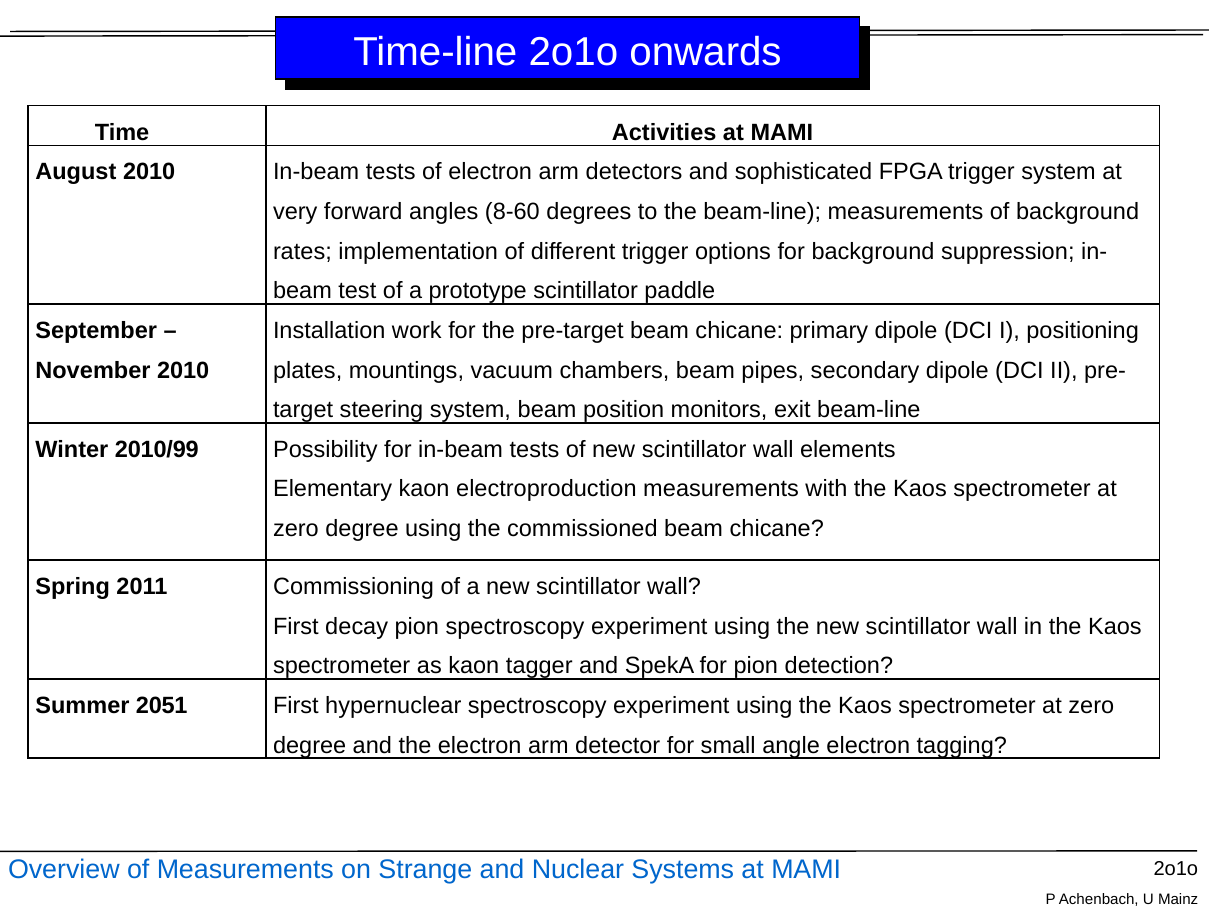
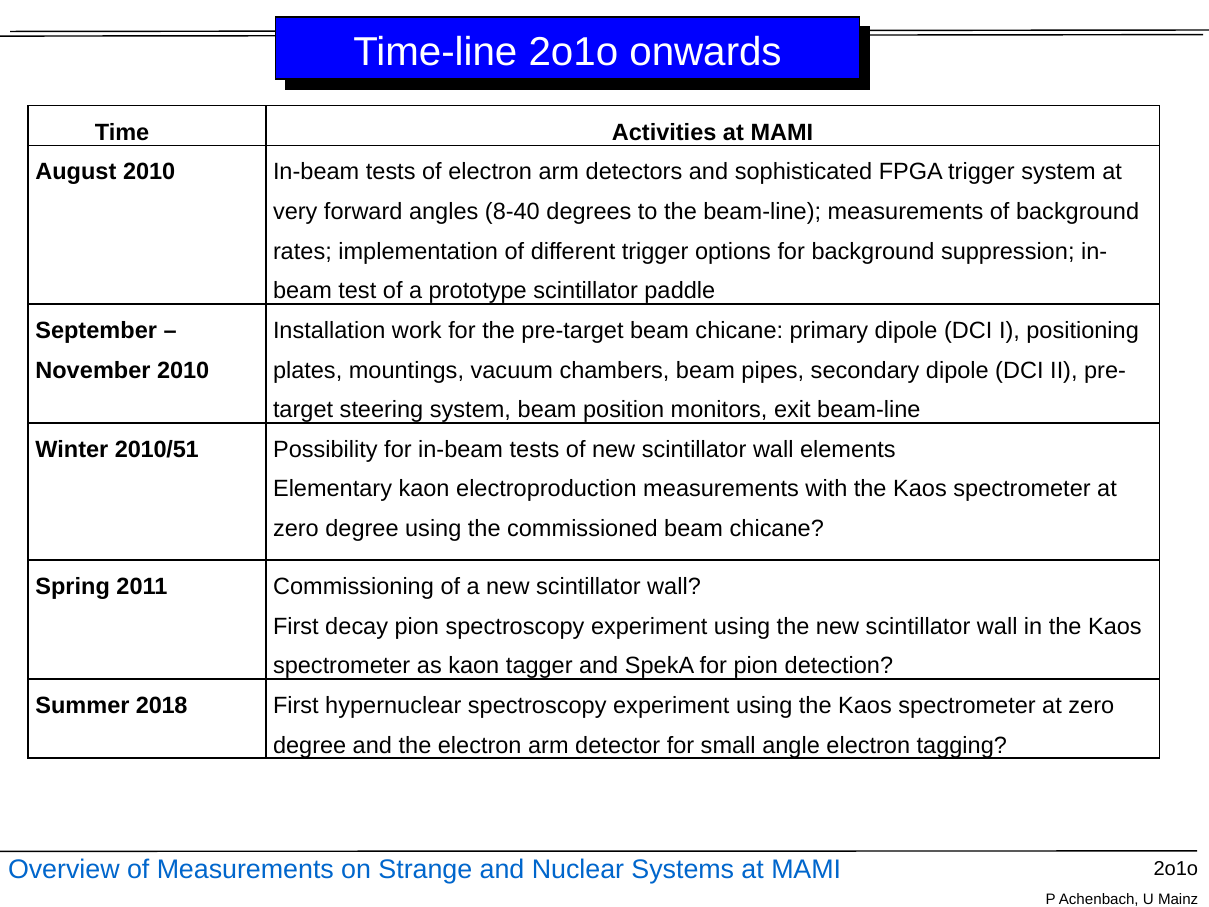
8-60: 8-60 -> 8-40 (512, 212)
2010/99: 2010/99 -> 2010/51 (157, 449)
2051: 2051 -> 2018 (162, 705)
